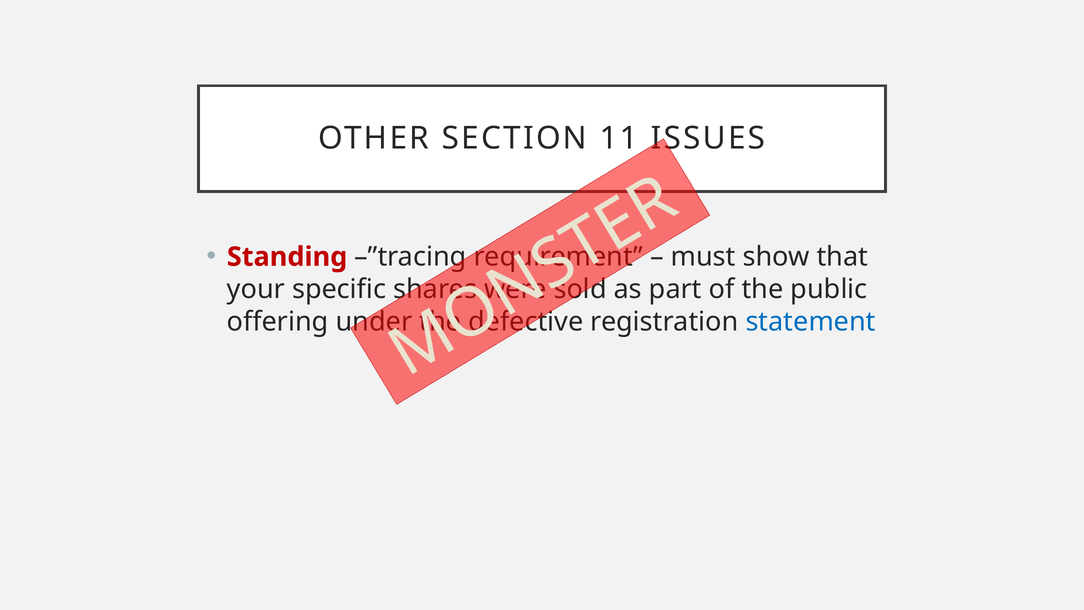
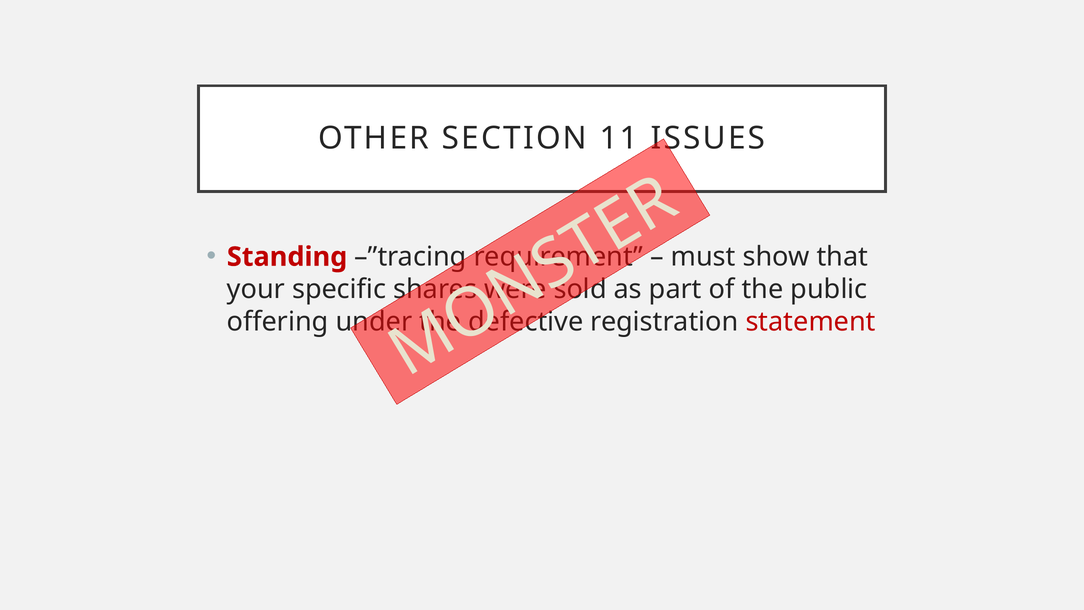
statement colour: blue -> red (811, 322)
